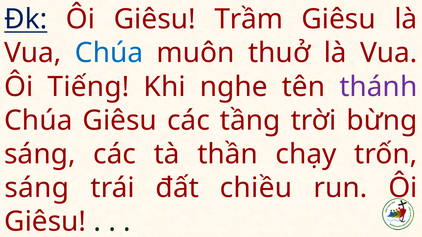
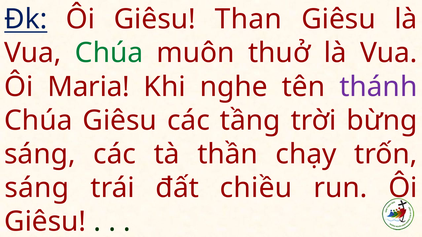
Trầm: Trầm -> Than (248, 19)
Chúa colour: blue -> green (109, 53)
Tiếng: Tiếng -> Maria (89, 87)
